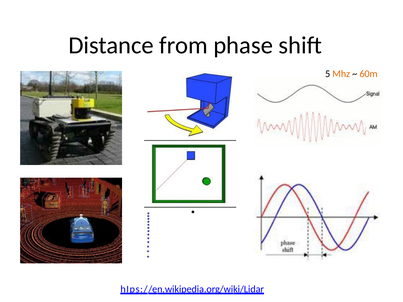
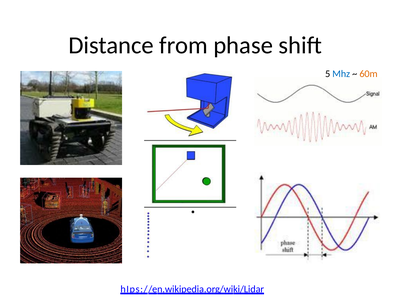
Mhz colour: orange -> blue (341, 74)
